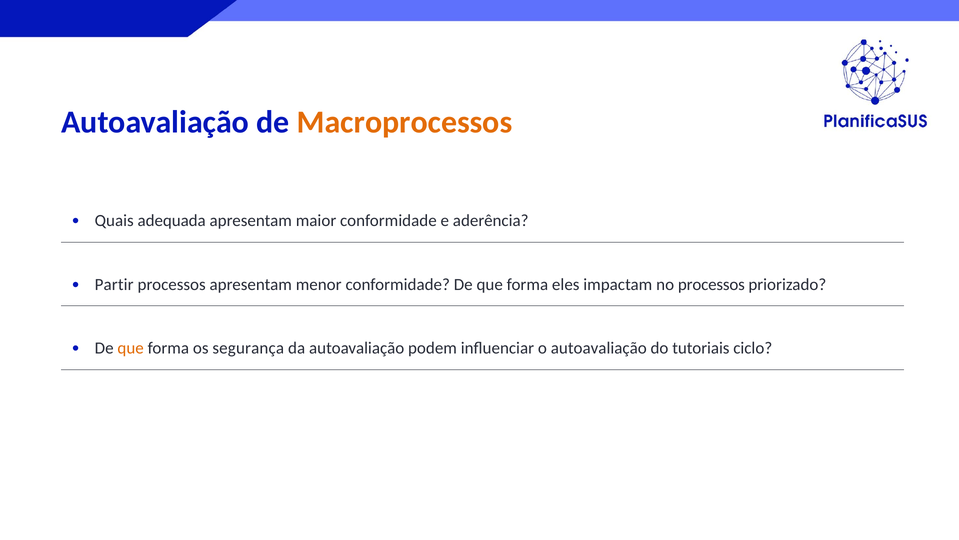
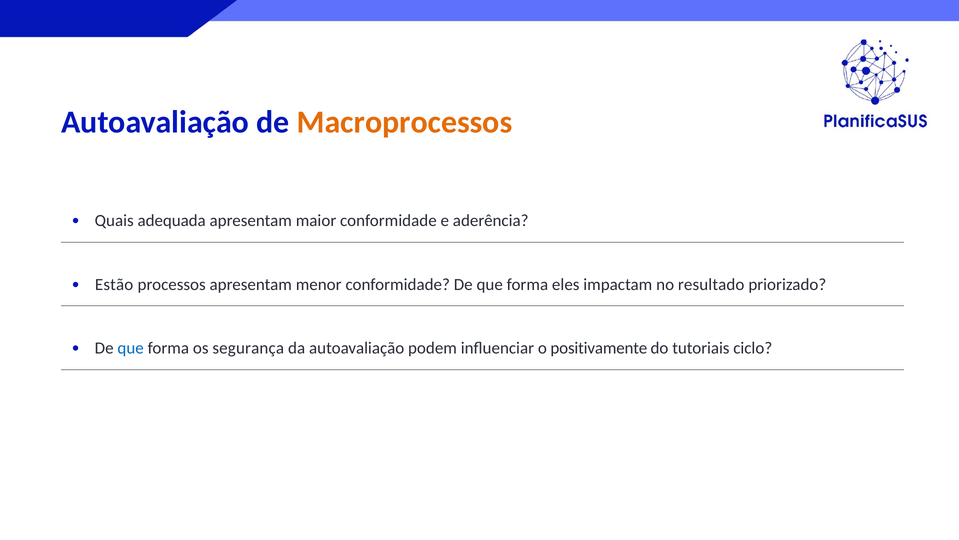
Partir: Partir -> Estão (114, 284)
no processos: processos -> resultado (711, 284)
que colour: orange -> blue (131, 348)
o autoavaliação: autoavaliação -> positivamente (599, 348)
